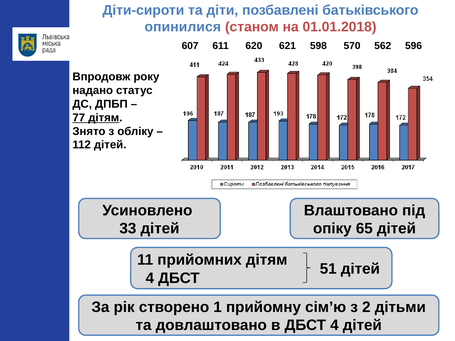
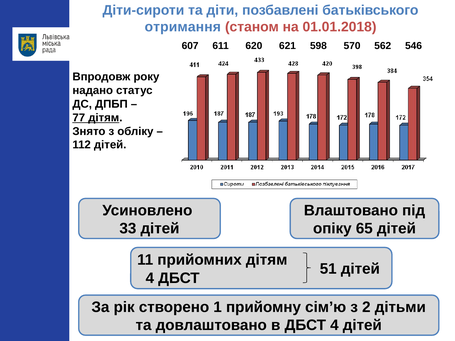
опинилися: опинилися -> отримання (183, 27)
596: 596 -> 546 (414, 46)
